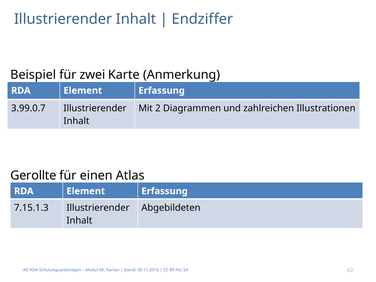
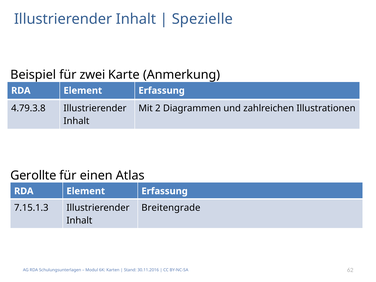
Endziffer: Endziffer -> Spezielle (202, 19)
3.99.0.7: 3.99.0.7 -> 4.79.3.8 (28, 108)
Abgebildeten: Abgebildeten -> Breitengrade (171, 208)
